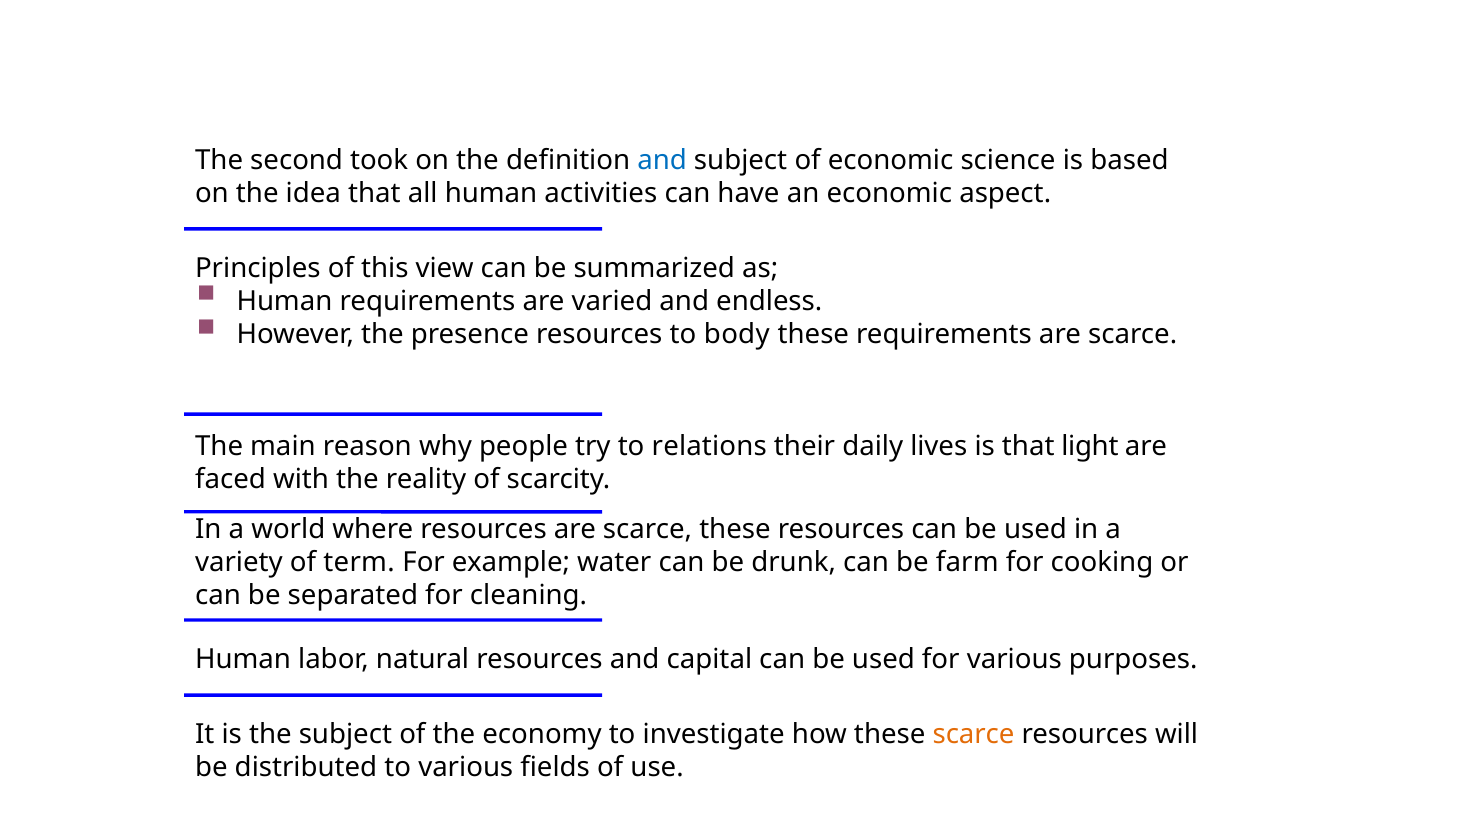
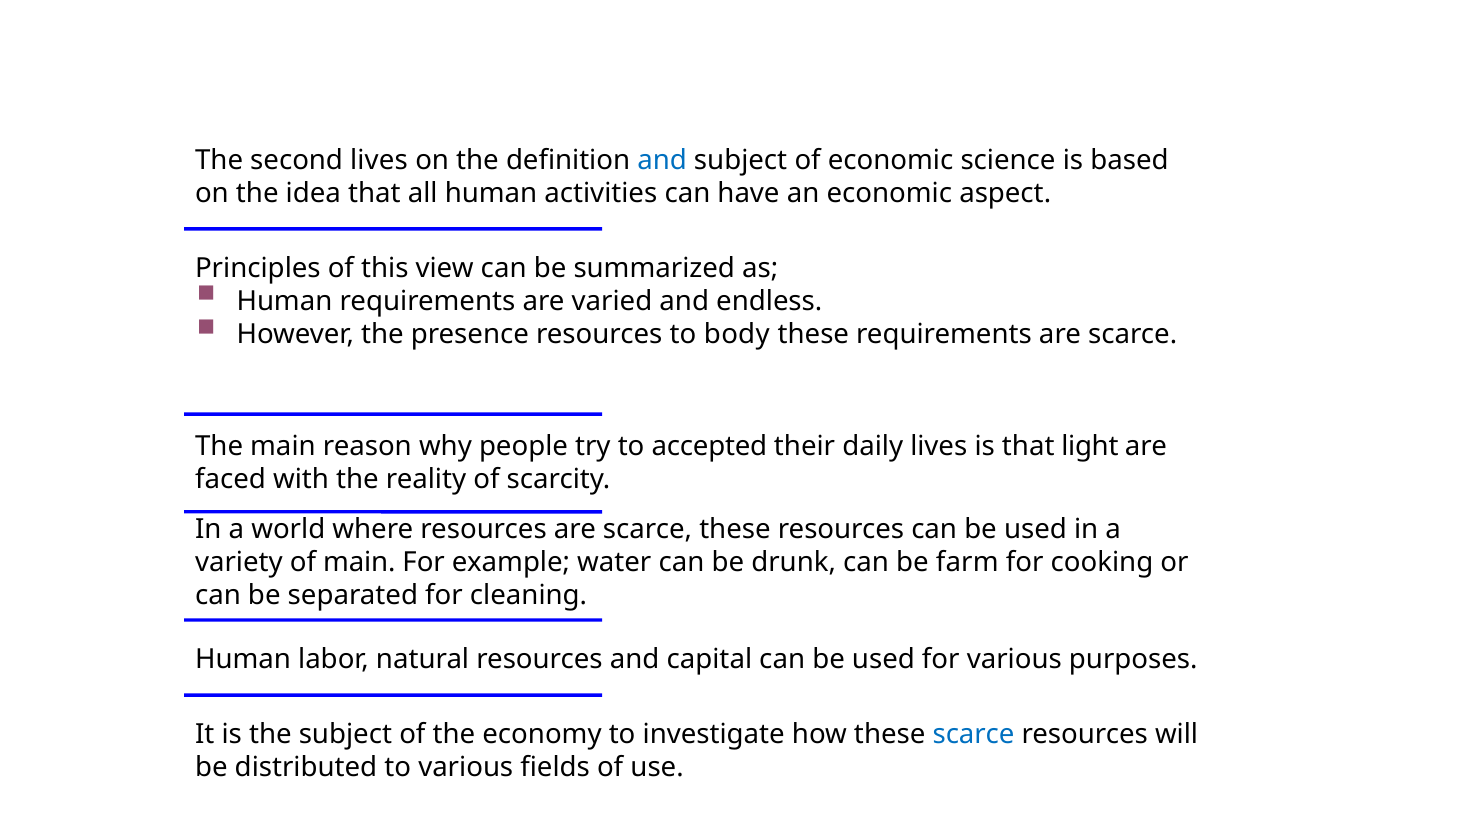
second took: took -> lives (379, 160)
relations: relations -> accepted (709, 447)
of term: term -> main (359, 563)
scarce colour: orange -> blue (974, 734)
